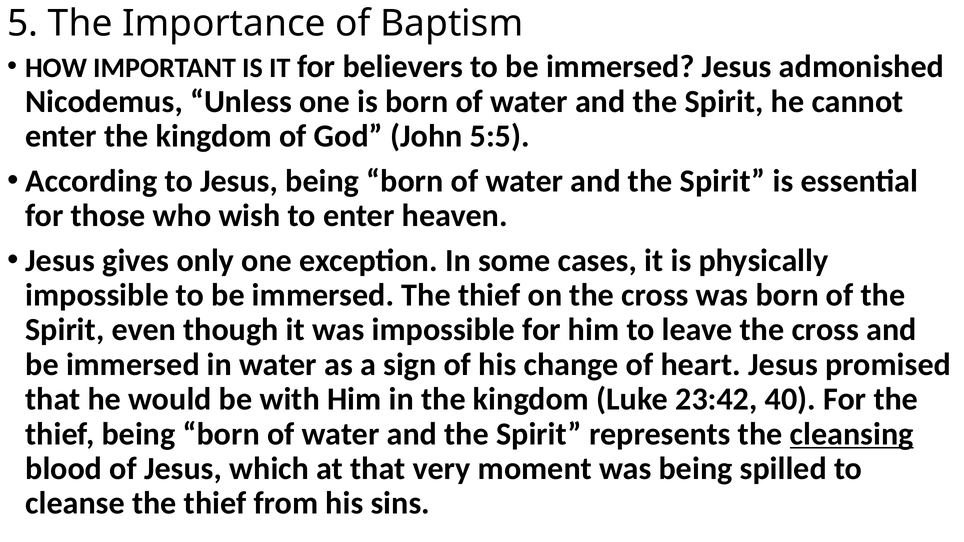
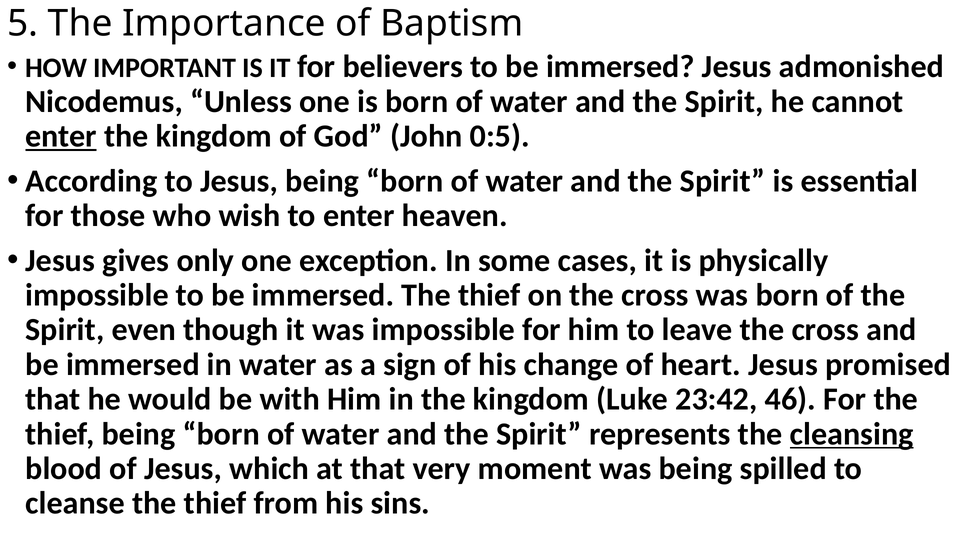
enter underline: none -> present (61, 136)
5:5: 5:5 -> 0:5 (500, 136)
40: 40 -> 46 (790, 399)
